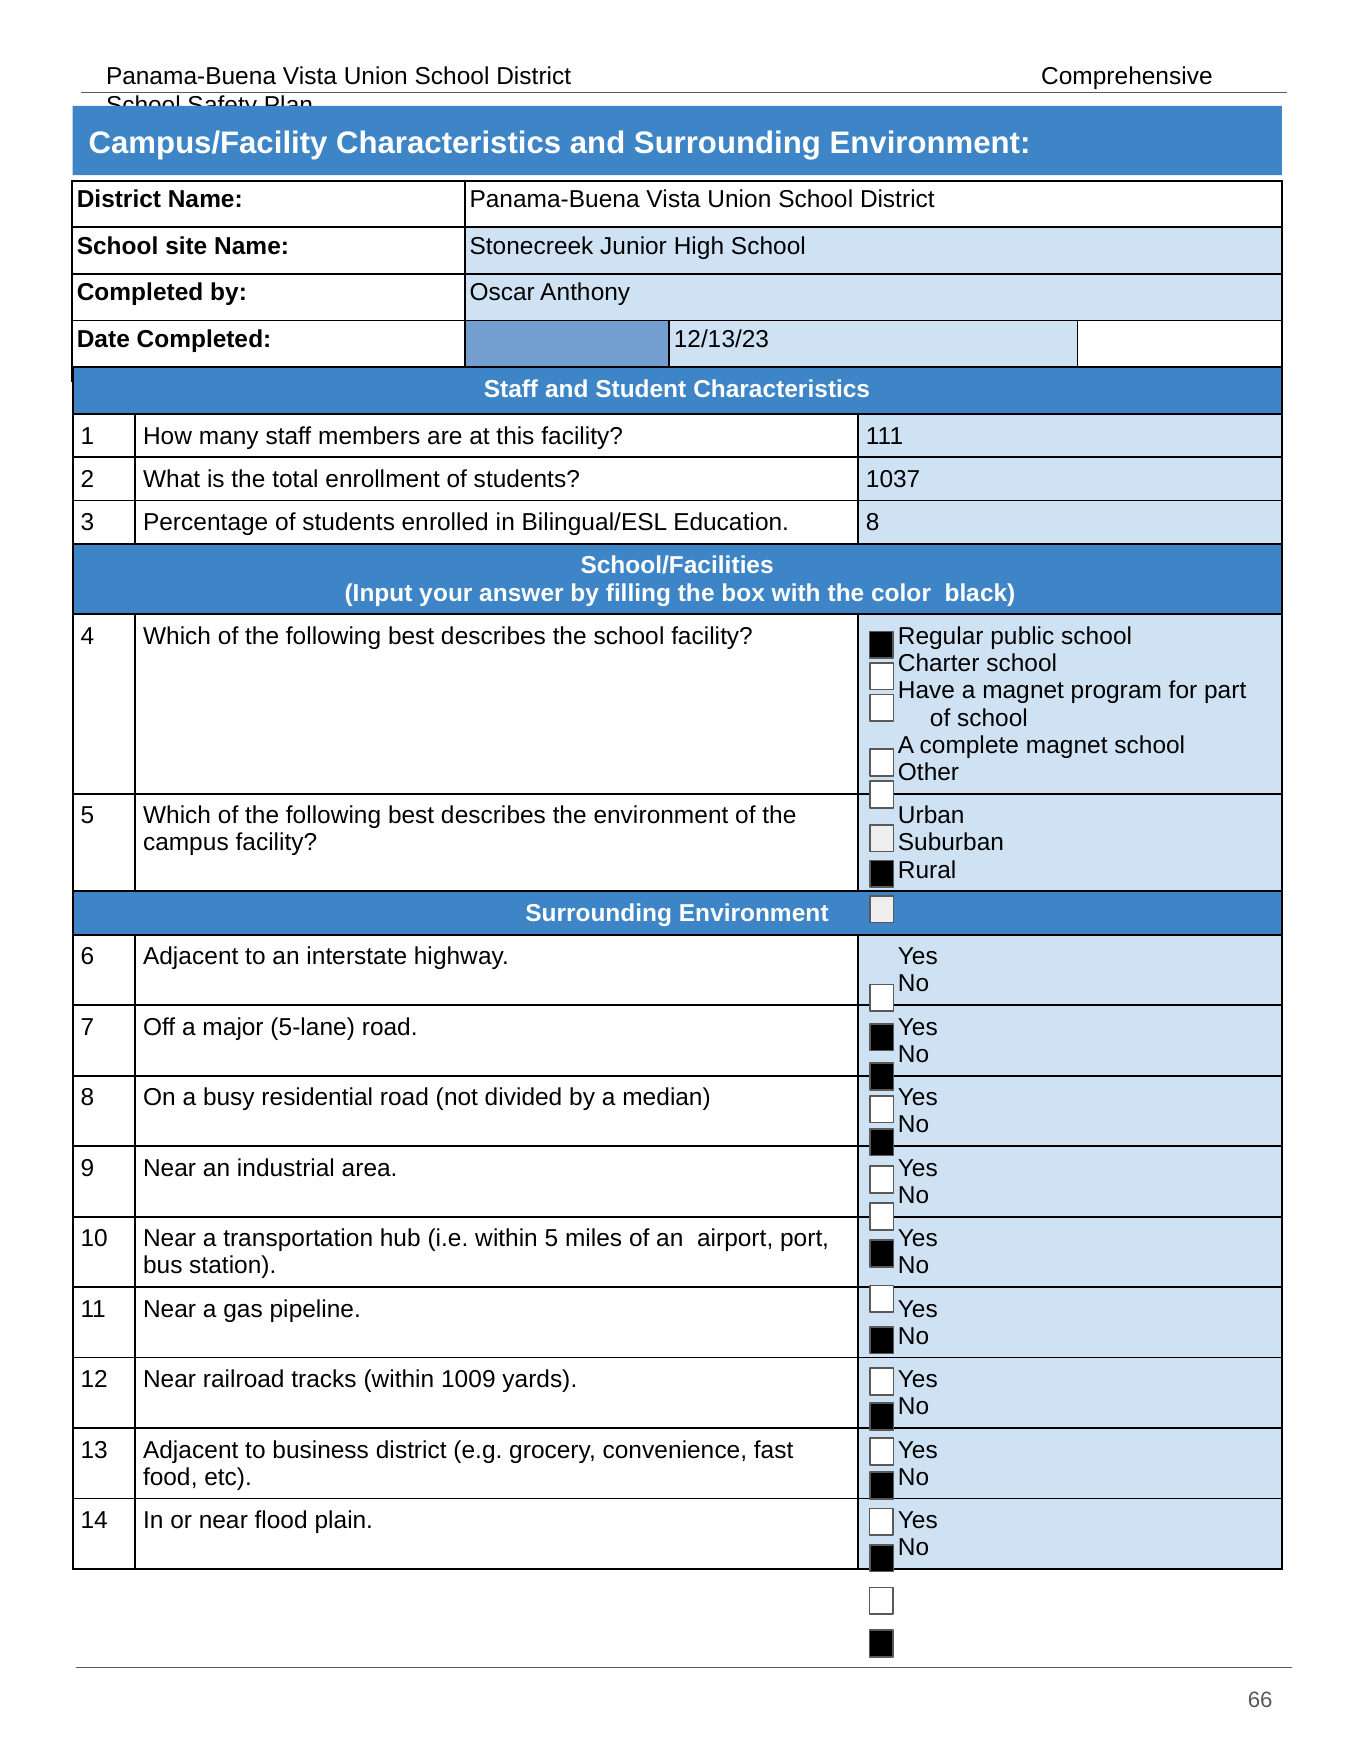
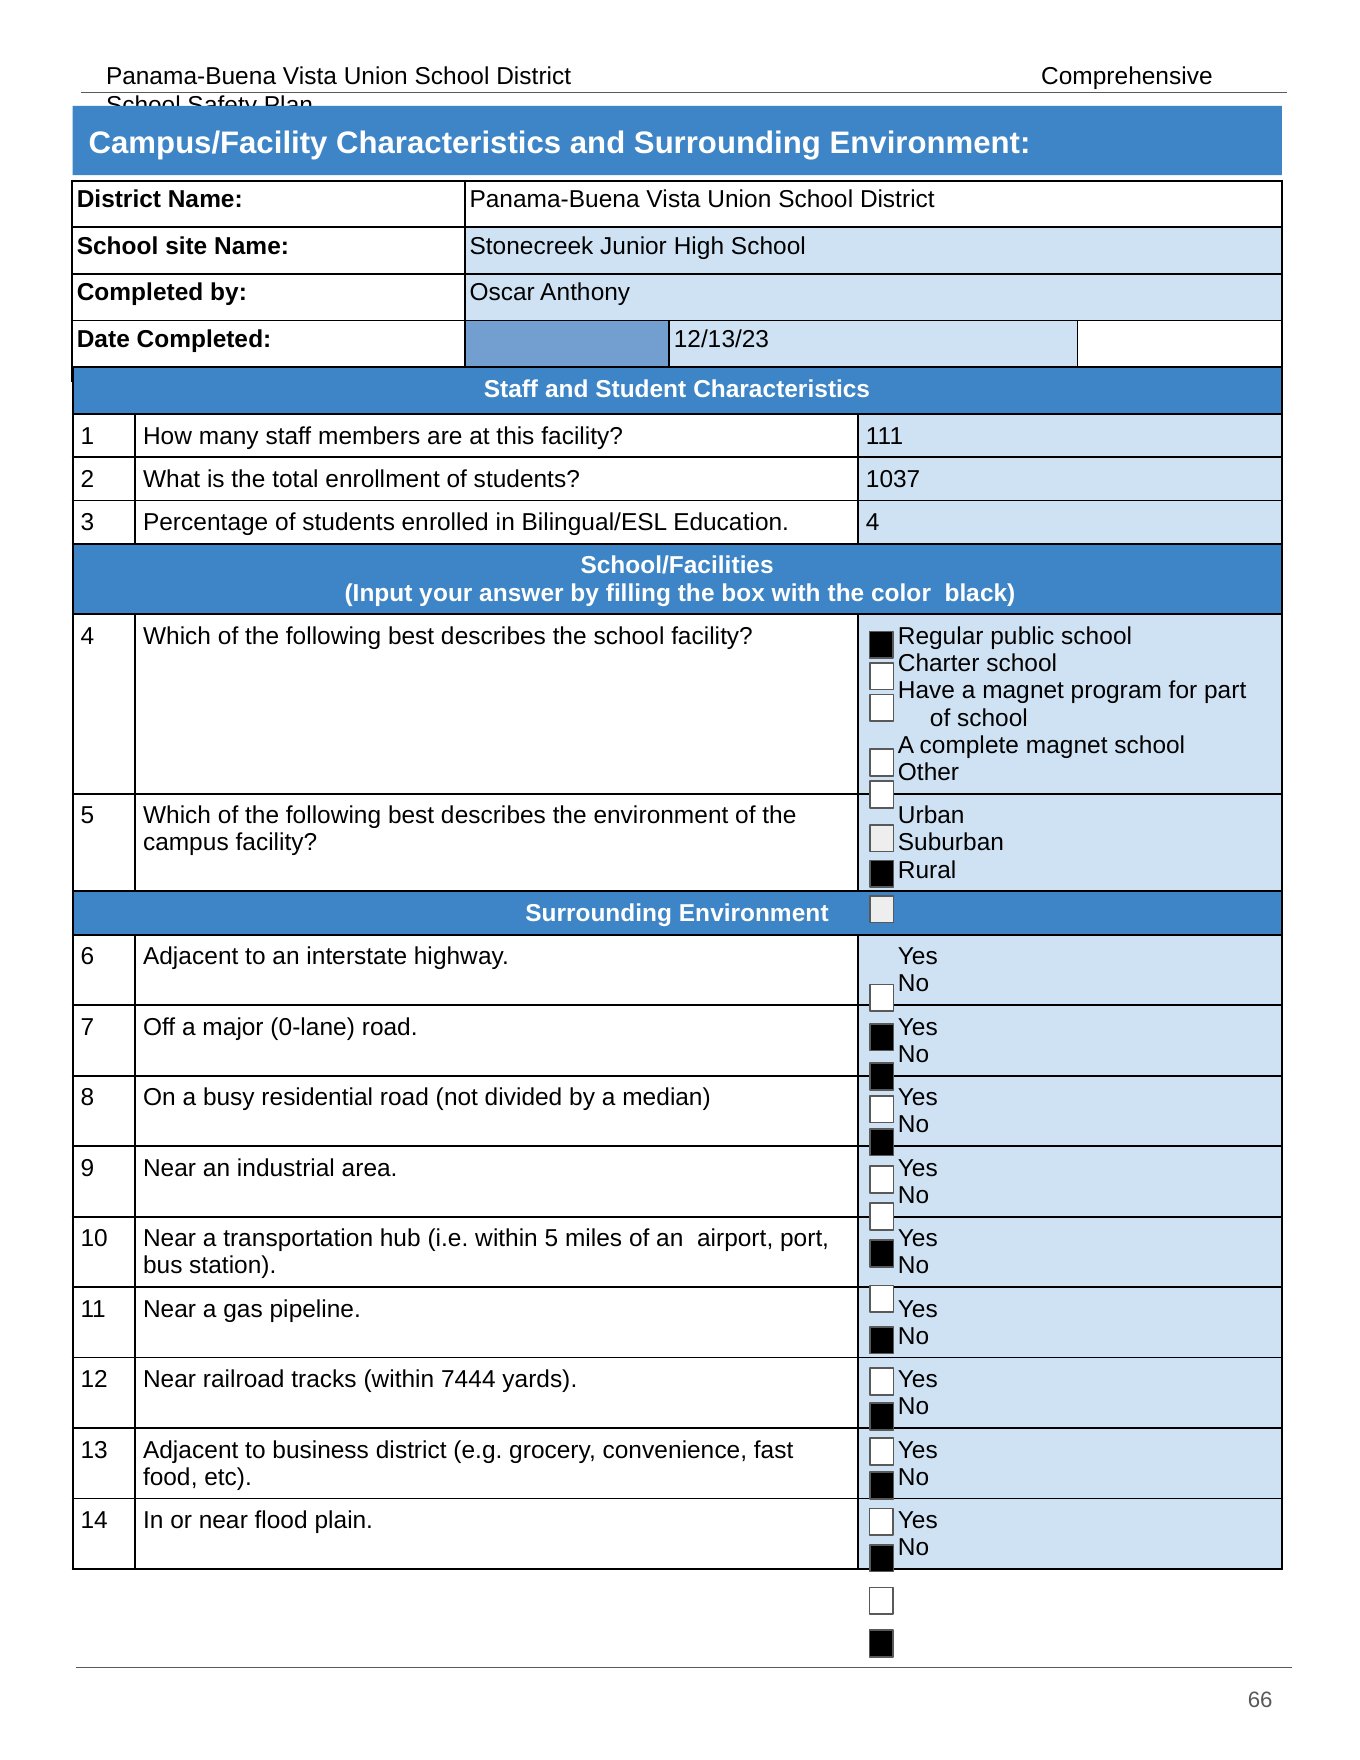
Education 8: 8 -> 4 (873, 523)
5-lane: 5-lane -> 0-lane (313, 1027)
1009: 1009 -> 7444 (468, 1380)
